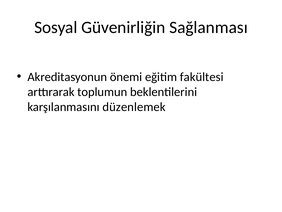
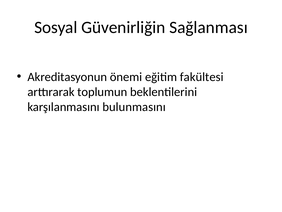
düzenlemek: düzenlemek -> bulunmasını (134, 107)
